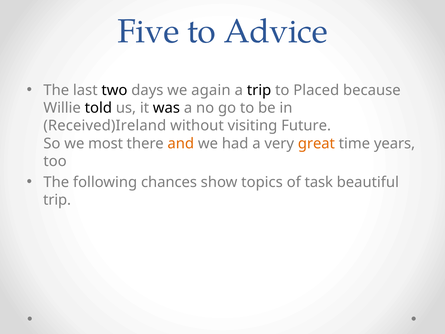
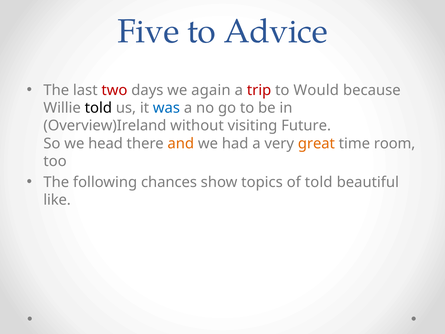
two colour: black -> red (114, 90)
trip colour: black -> red (259, 90)
Placed: Placed -> Would (316, 90)
was colour: black -> blue (166, 108)
Received)Ireland: Received)Ireland -> Overview)Ireland (105, 126)
most: most -> head (106, 143)
years: years -> room (395, 143)
of task: task -> told (319, 182)
trip: trip -> like (57, 200)
